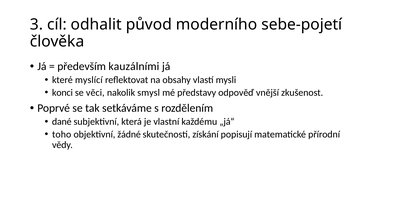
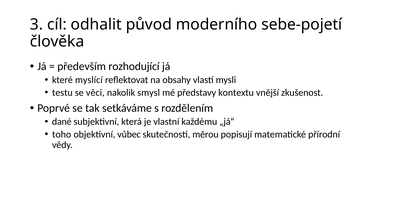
kauzálními: kauzálními -> rozhodující (134, 66)
konci: konci -> testu (62, 93)
odpověď: odpověď -> kontextu (236, 93)
žádné: žádné -> vůbec (129, 134)
získání: získání -> měrou (206, 134)
